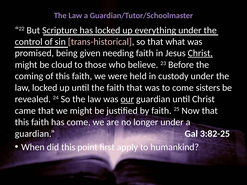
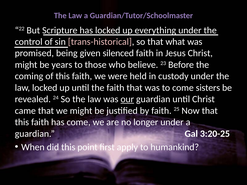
needing: needing -> silenced (118, 53)
Christ underline: present -> none (200, 53)
cloud: cloud -> years (62, 65)
3:82-25: 3:82-25 -> 3:20-25 (215, 134)
